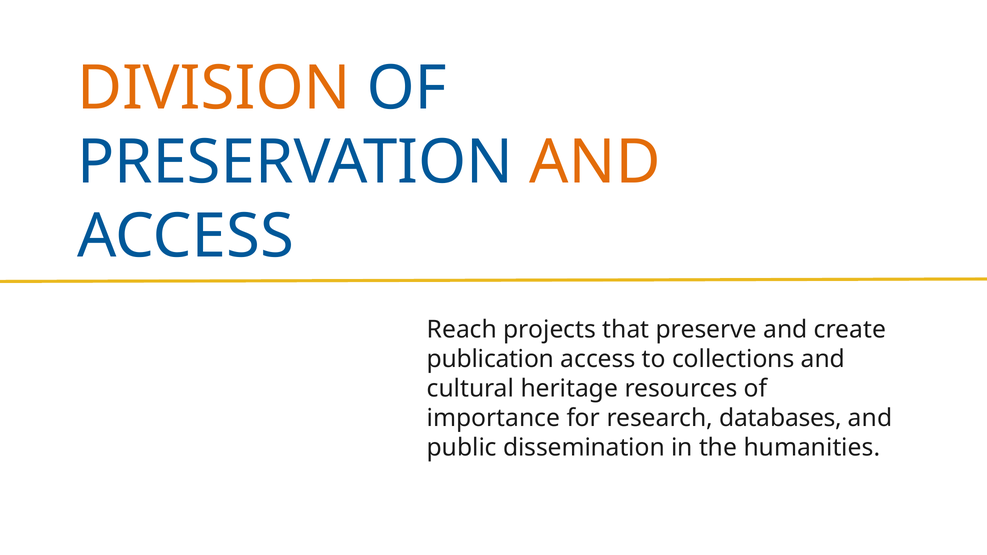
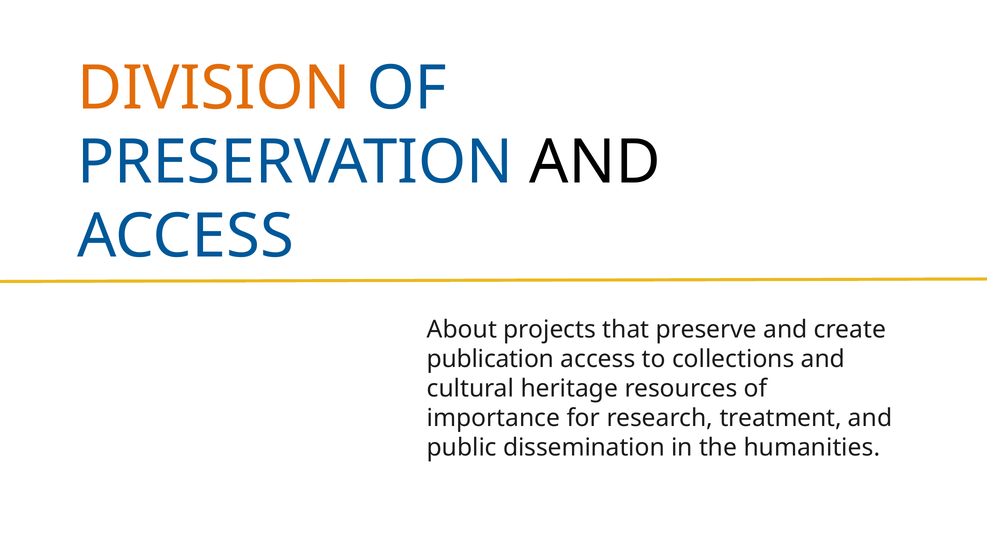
AND colour: orange -> black (595, 163)
Reach: Reach -> About (462, 330)
databases: databases -> treatment (781, 418)
